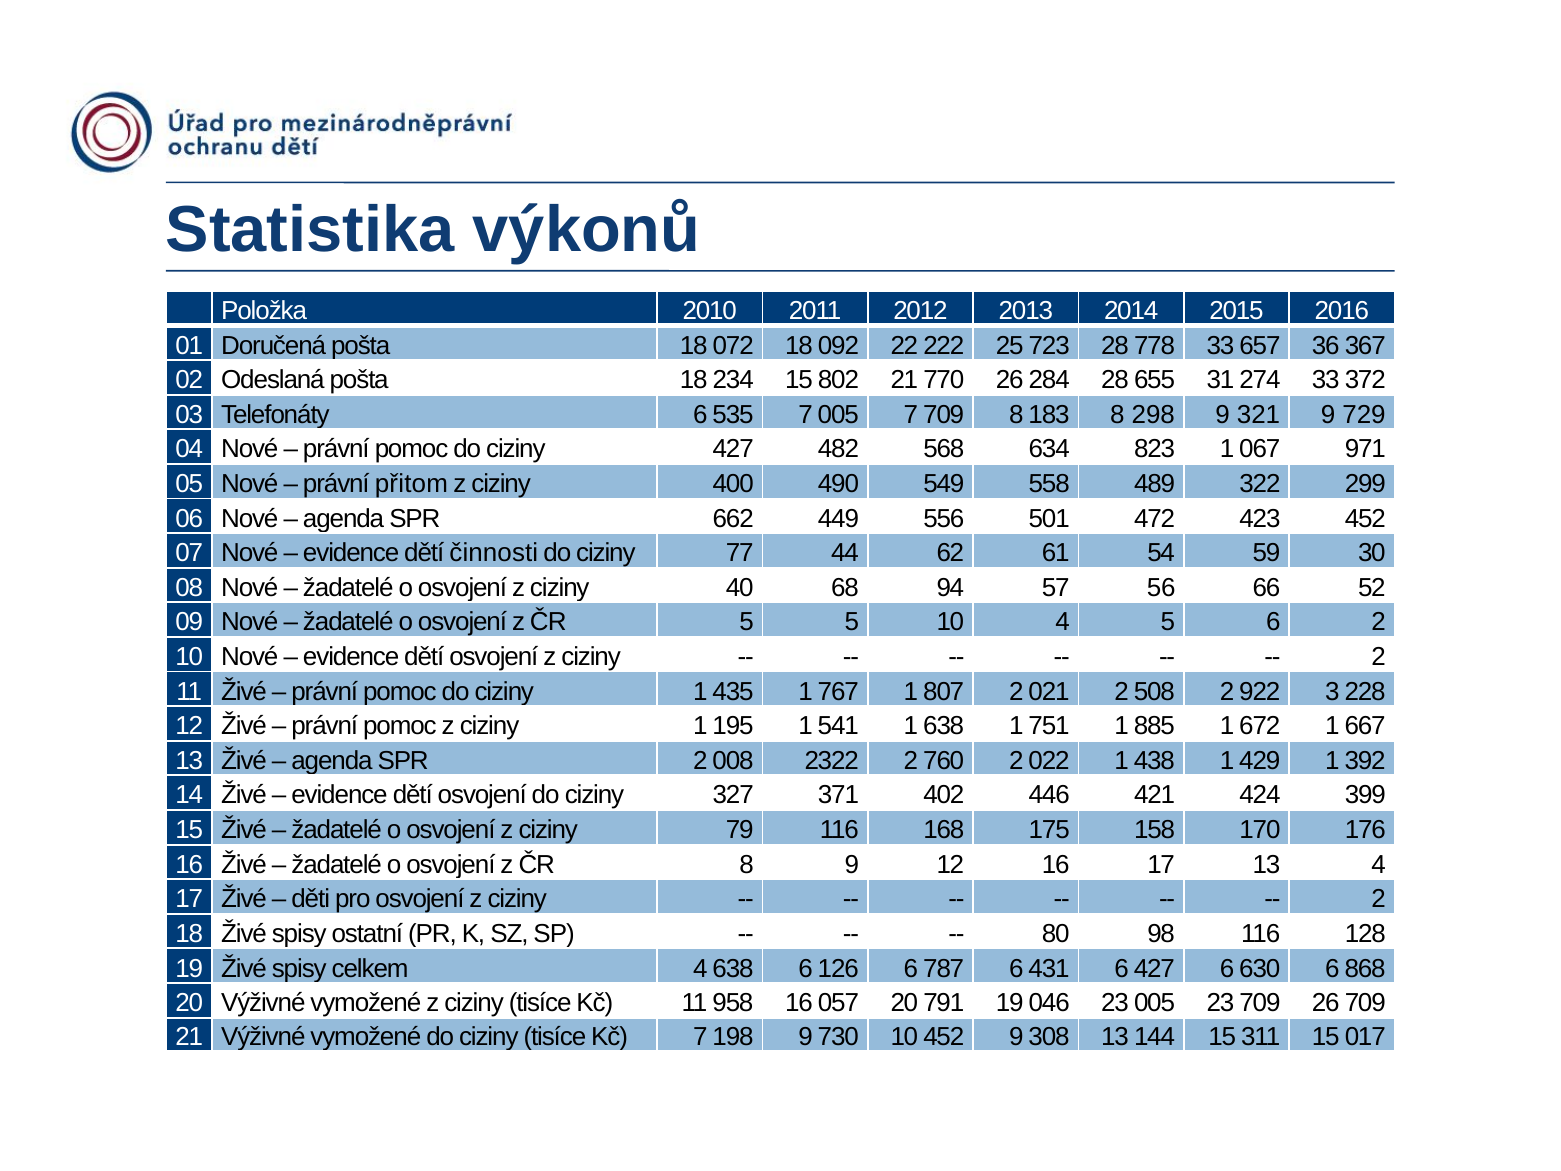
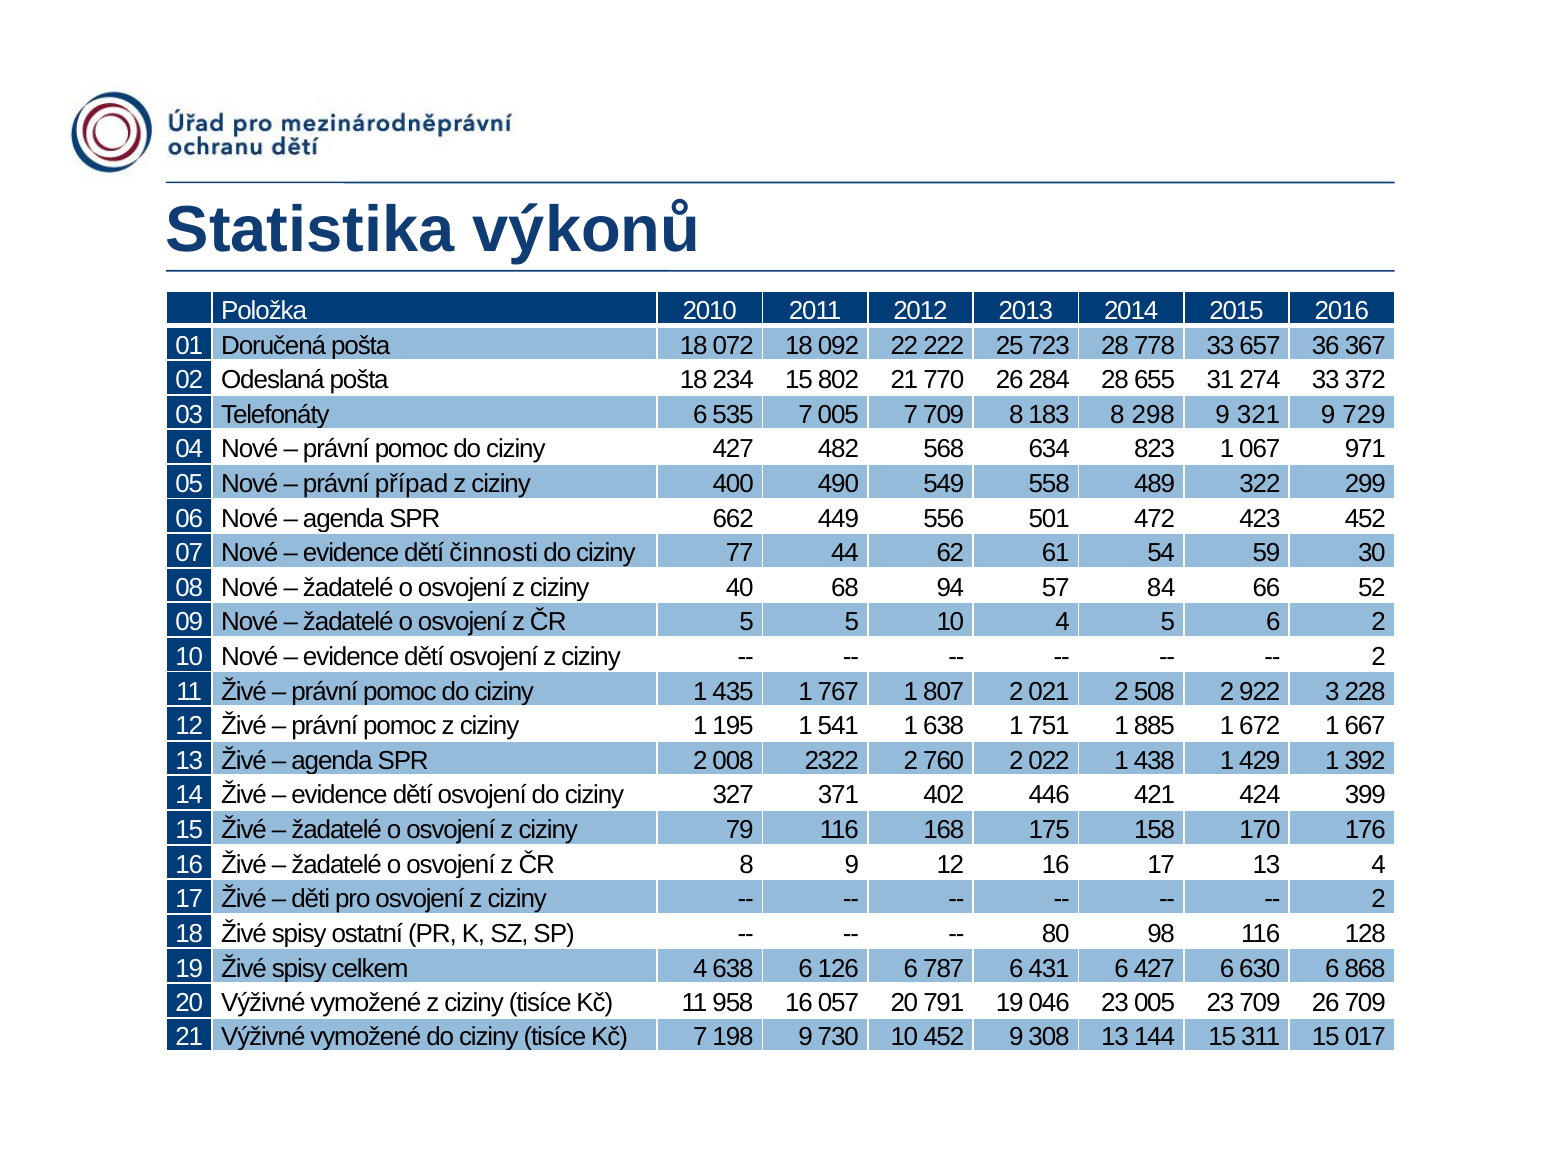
přitom: přitom -> případ (412, 484)
56: 56 -> 84 (1161, 588)
